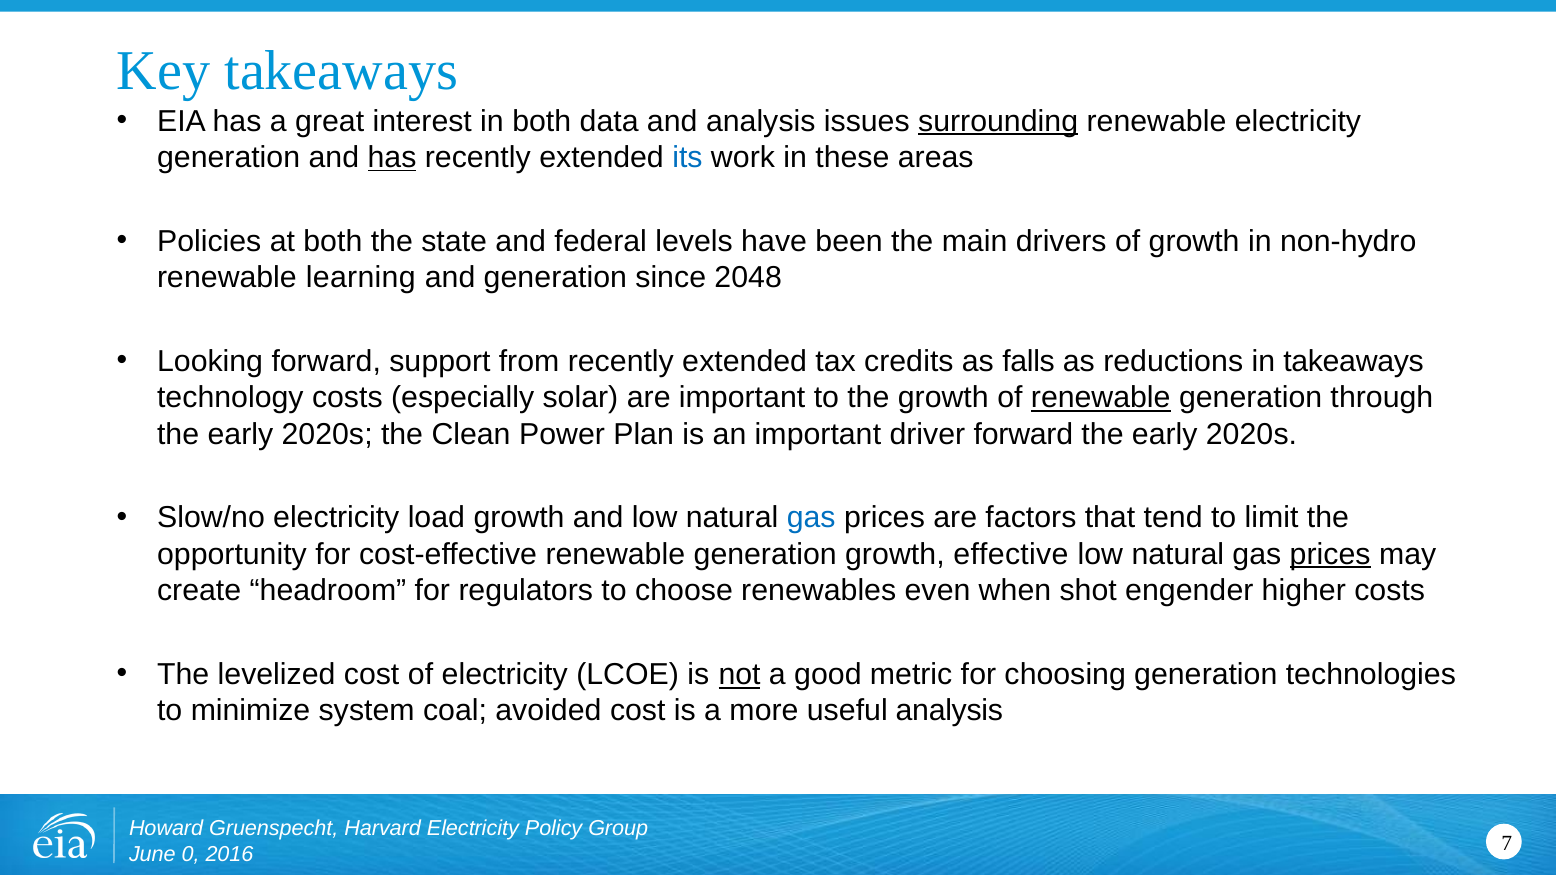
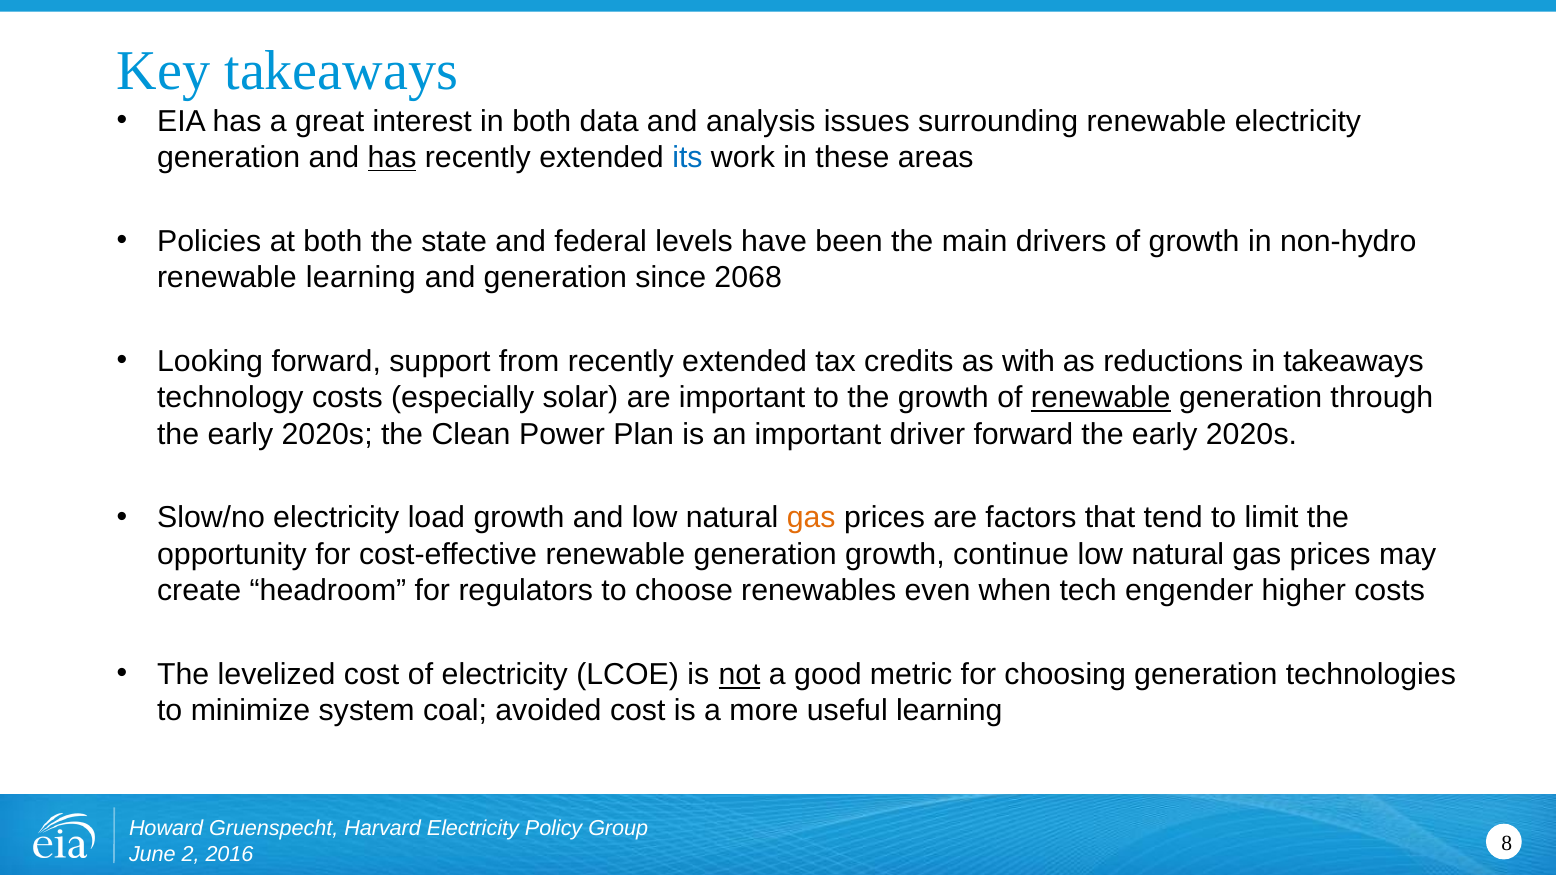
surrounding underline: present -> none (998, 121)
2048: 2048 -> 2068 (748, 278)
falls: falls -> with (1029, 362)
gas colour: blue -> orange (811, 518)
effective: effective -> continue (1011, 554)
prices underline: present -> none (1330, 554)
shot: shot -> tech (1088, 591)
useful analysis: analysis -> learning (949, 711)
0: 0 -> 2 (191, 854)
7: 7 -> 8 (1507, 844)
